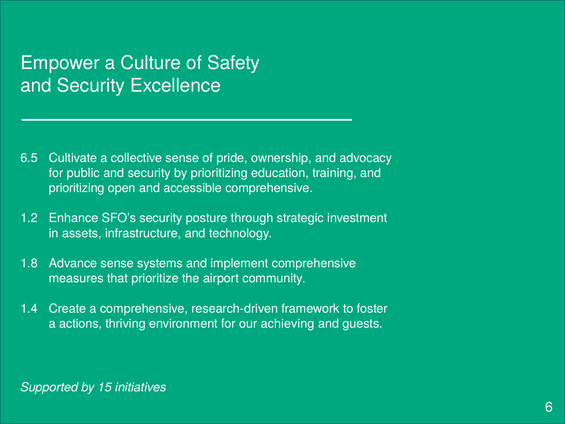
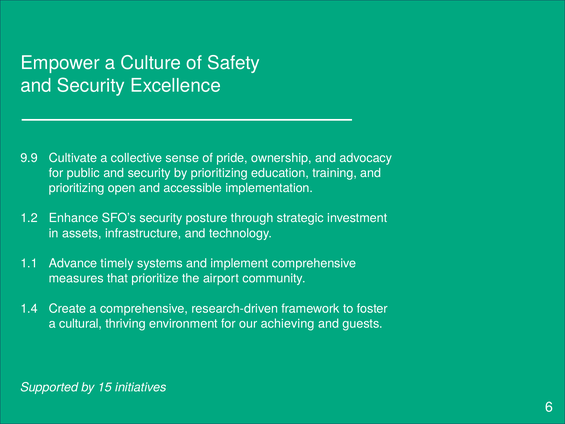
6.5: 6.5 -> 9.9 (29, 158)
accessible comprehensive: comprehensive -> implementation (269, 188)
1.8: 1.8 -> 1.1 (29, 263)
Advance sense: sense -> timely (117, 263)
actions: actions -> cultural (81, 323)
